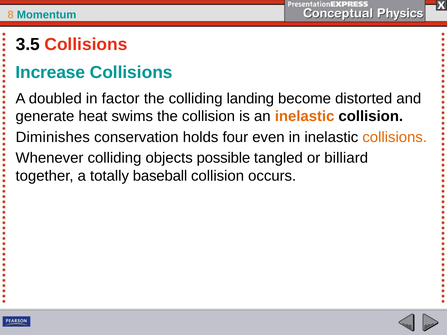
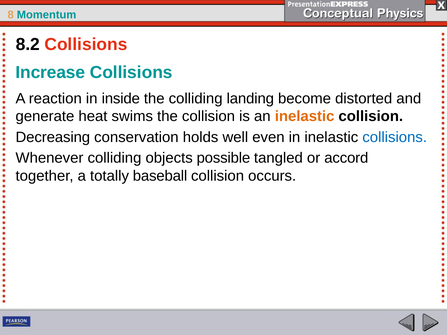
3.5: 3.5 -> 8.2 (28, 44)
doubled: doubled -> reaction (55, 99)
factor: factor -> inside (121, 99)
Diminishes: Diminishes -> Decreasing (53, 137)
four: four -> well (235, 137)
collisions colour: orange -> blue (395, 137)
billiard: billiard -> accord (346, 158)
